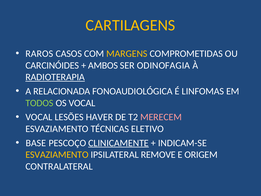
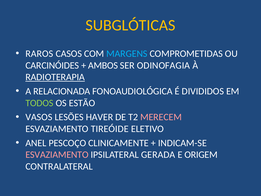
CARTILAGENS: CARTILAGENS -> SUBGLÓTICAS (130, 25)
MARGENS colour: yellow -> light blue (127, 54)
LINFOMAS: LINFOMAS -> DIVIDIDOS (203, 91)
OS VOCAL: VOCAL -> ESTÃO (82, 103)
VOCAL: VOCAL -> VASOS (39, 117)
TÉCNICAS: TÉCNICAS -> TIREÓIDE (110, 129)
BASE: BASE -> ANEL (36, 143)
CLINICAMENTE underline: present -> none (119, 143)
ESVAZIAMENTO colour: yellow -> pink (57, 155)
REMOVE: REMOVE -> GERADA (158, 155)
